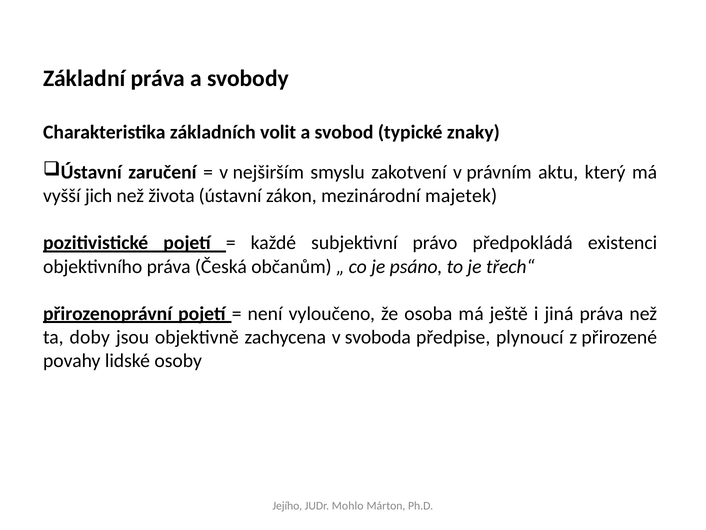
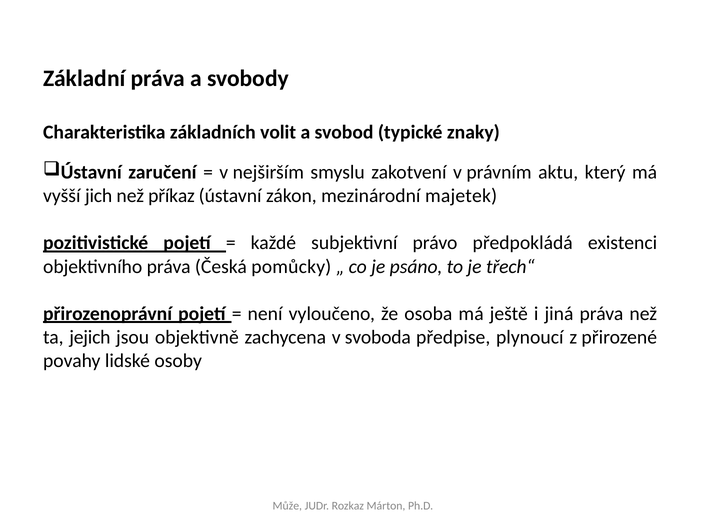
života: života -> příkaz (172, 196)
občanům: občanům -> pomůcky (291, 266)
doby: doby -> jejich (90, 337)
Jejího: Jejího -> Může (287, 506)
Mohlo: Mohlo -> Rozkaz (348, 506)
